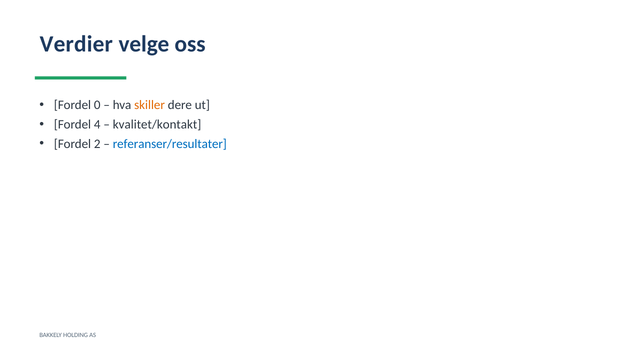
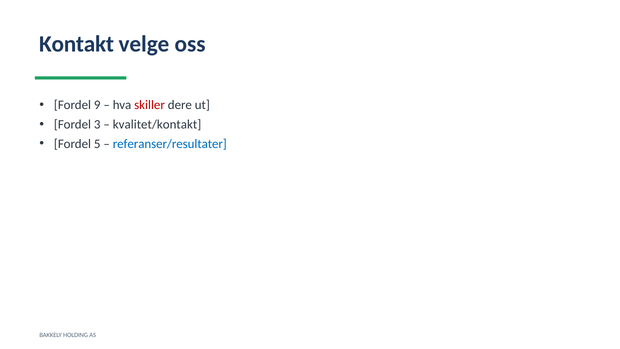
Verdier: Verdier -> Kontakt (77, 44)
0: 0 -> 9 (97, 105)
skiller colour: orange -> red (150, 105)
4: 4 -> 3 (97, 124)
2: 2 -> 5 (97, 144)
